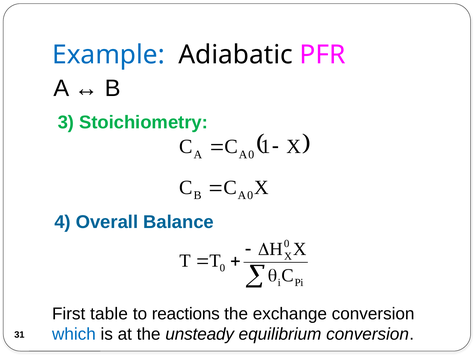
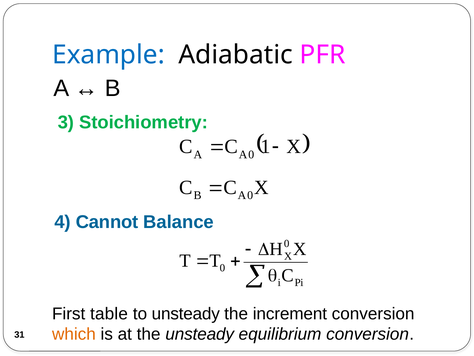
Overall: Overall -> Cannot (107, 222)
to reactions: reactions -> unsteady (186, 313)
exchange: exchange -> increment (290, 313)
which colour: blue -> orange (74, 334)
